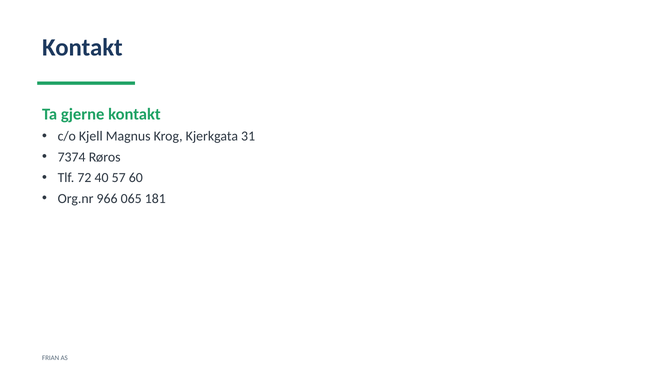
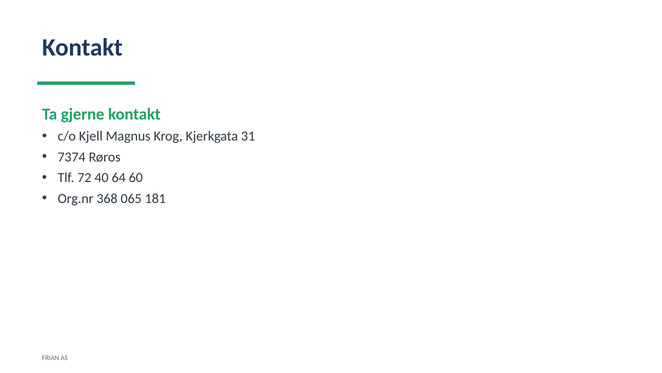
57: 57 -> 64 (119, 178)
966: 966 -> 368 (107, 198)
